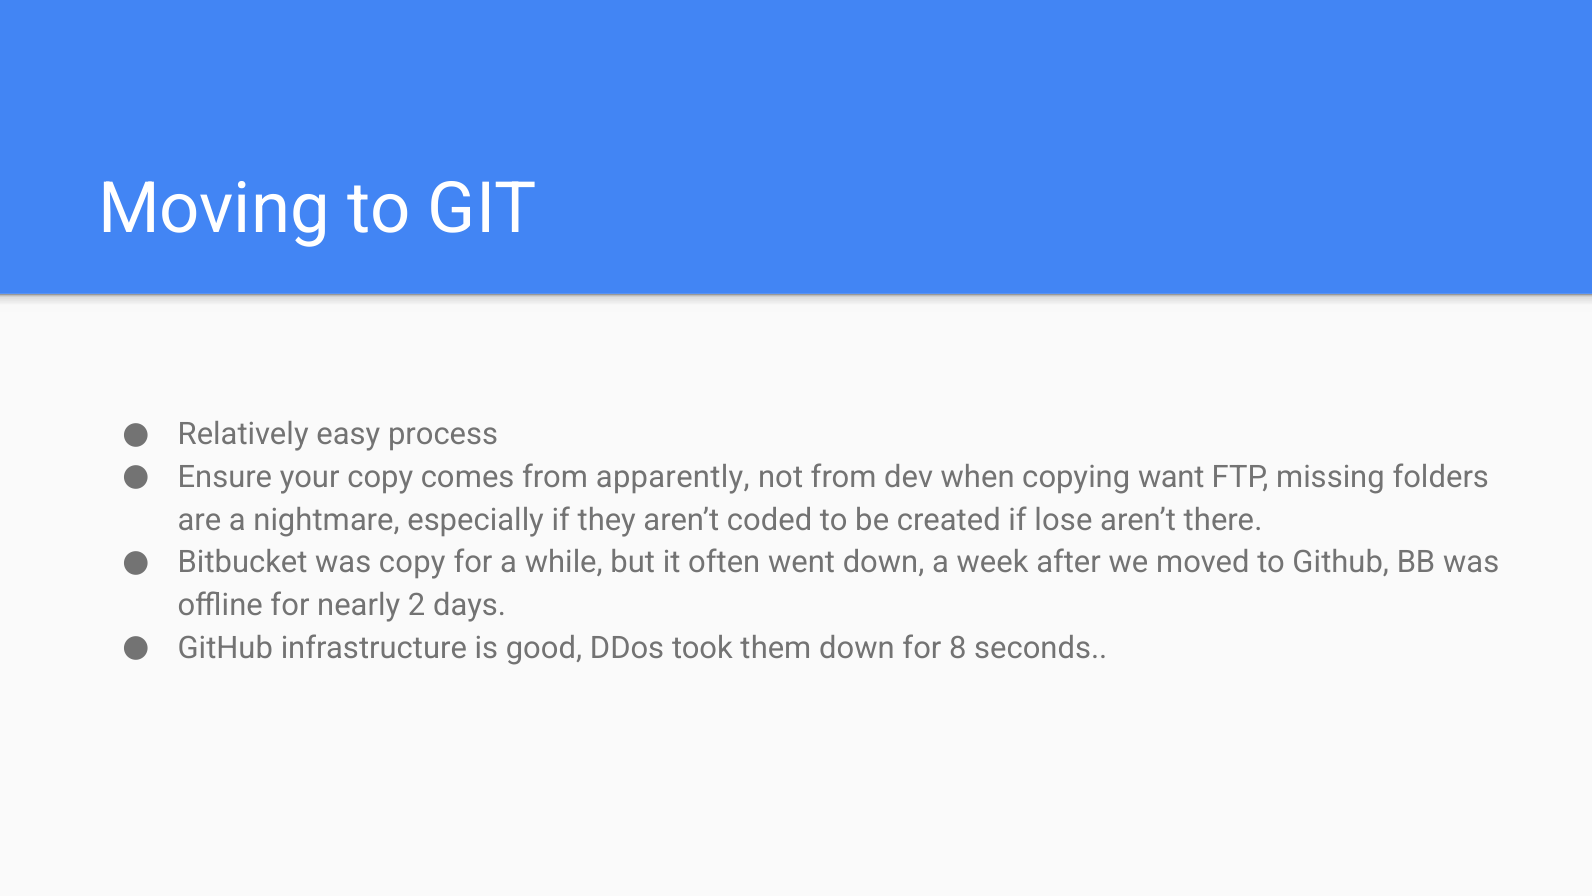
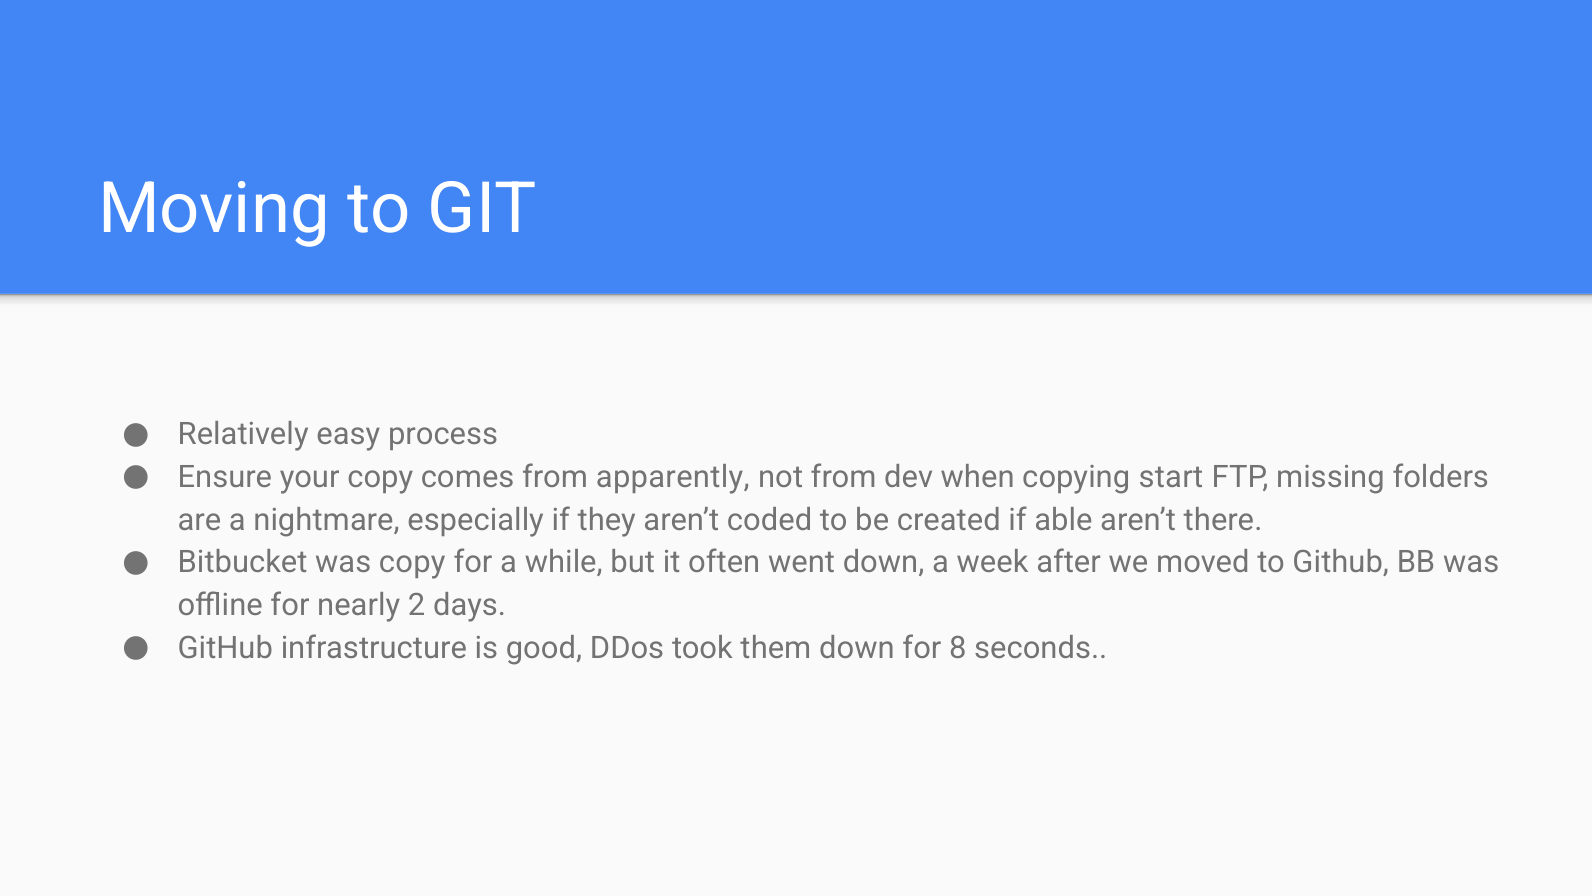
want: want -> start (1171, 477)
lose: lose -> able (1063, 520)
